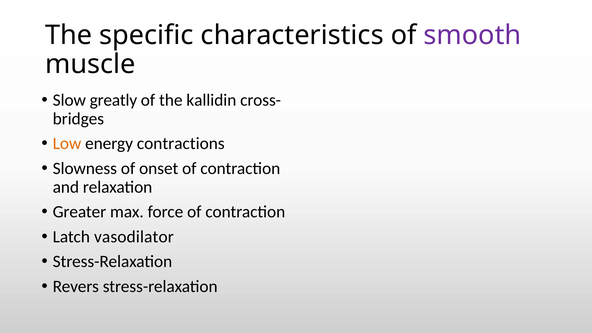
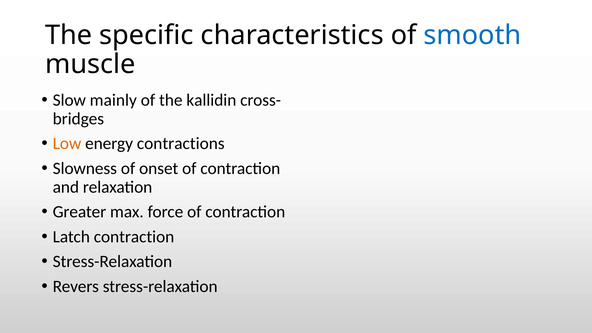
smooth colour: purple -> blue (472, 35)
greatly: greatly -> mainly (113, 100)
Latch vasodilator: vasodilator -> contraction (134, 237)
